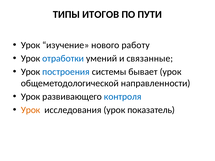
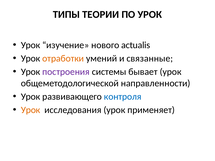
ИТОГОВ: ИТОГОВ -> ТЕОРИИ (101, 15)
ПО ПУТИ: ПУТИ -> УРОК (150, 15)
работу: работу -> actualis (136, 45)
отработки colour: blue -> orange (63, 58)
построения colour: blue -> purple (66, 72)
показатель: показатель -> применяет (151, 110)
